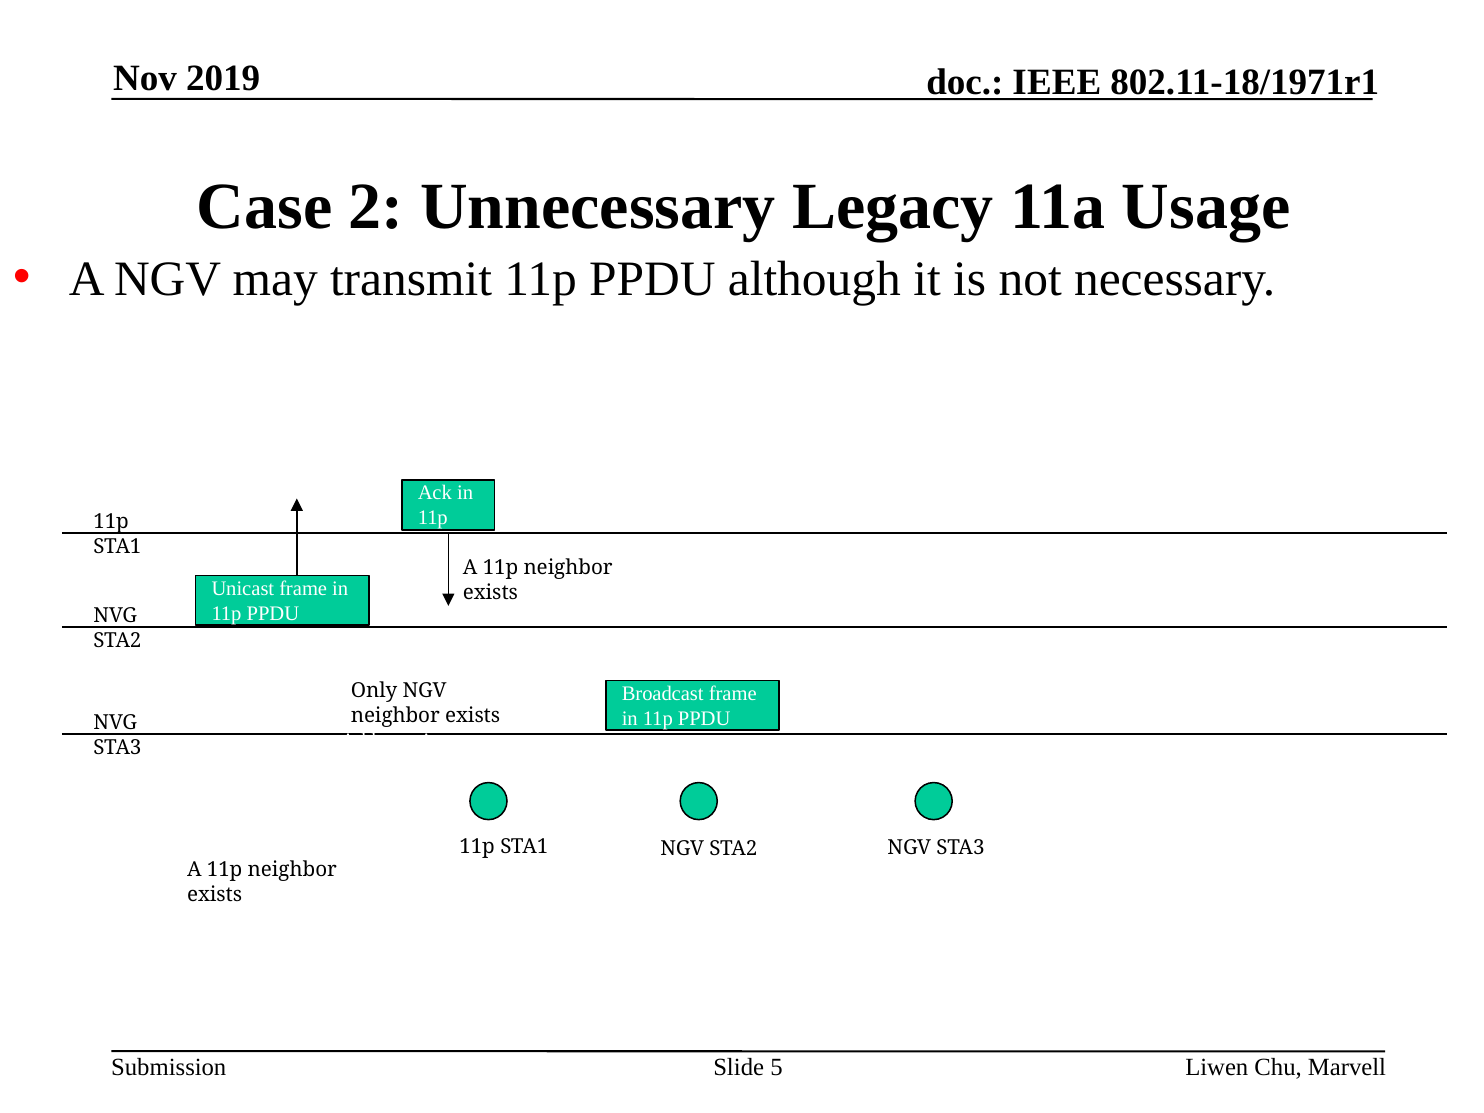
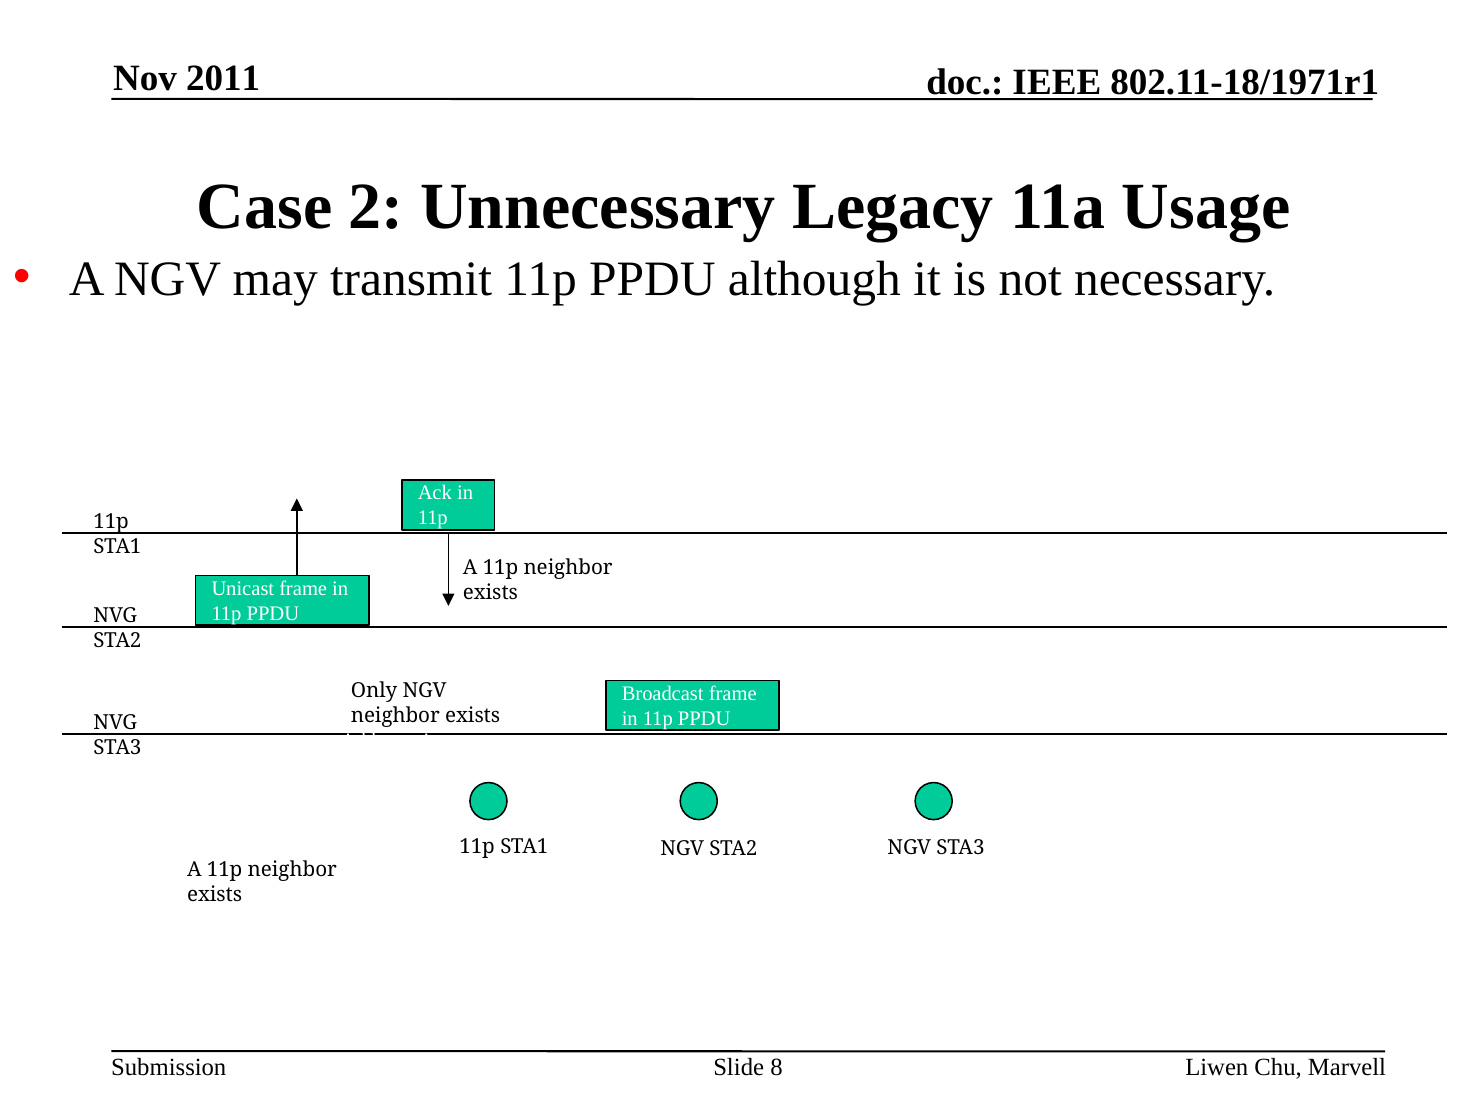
2019: 2019 -> 2011 (223, 79)
5: 5 -> 8 (776, 1067)
